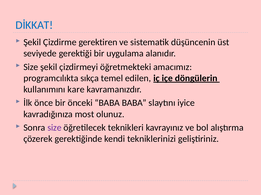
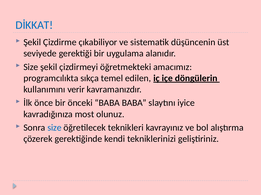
gerektiren: gerektiren -> çıkabiliyor (98, 42)
kare: kare -> verir (76, 90)
size colour: purple -> blue (54, 128)
